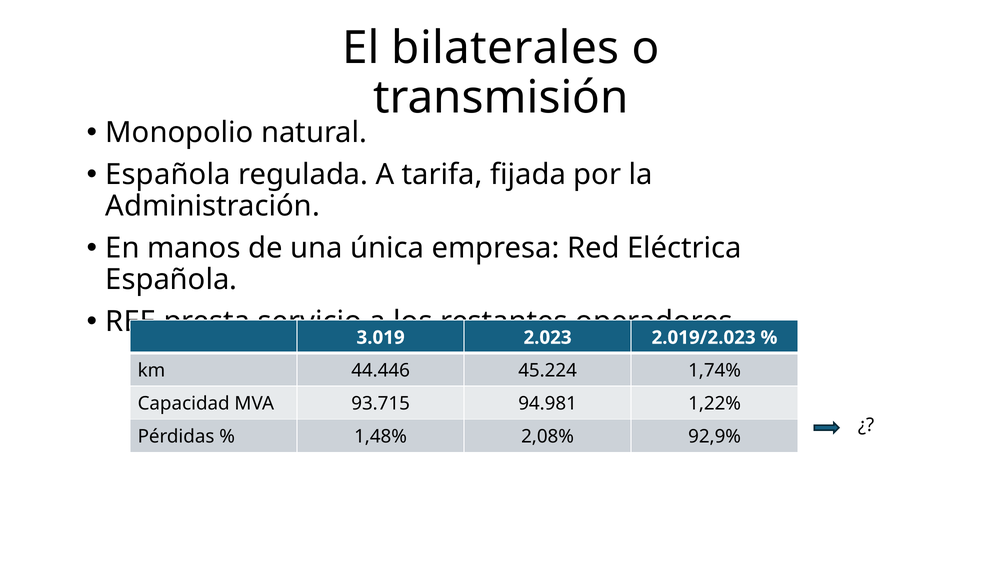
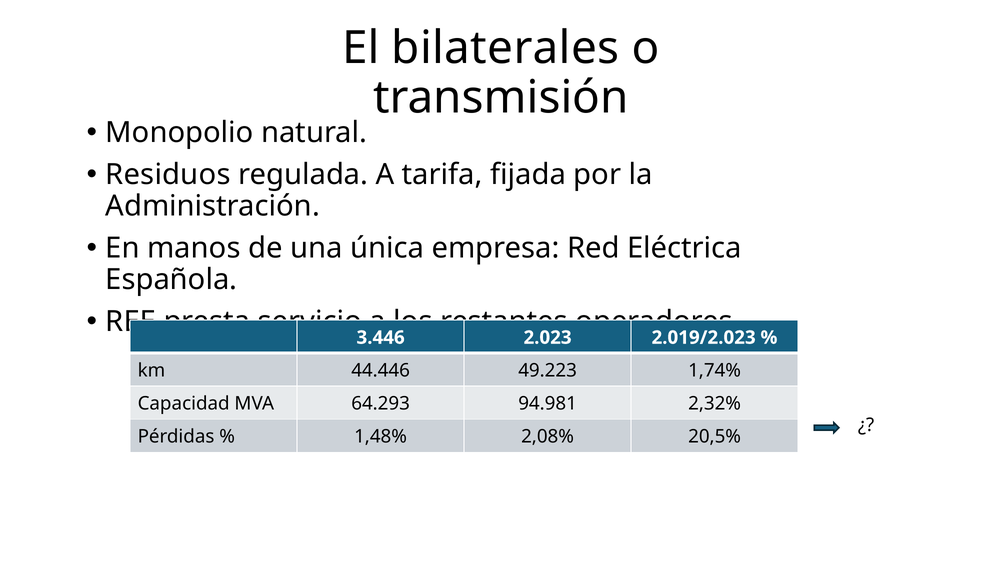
Española: Española -> Residuos (168, 175)
3.019: 3.019 -> 3.446 (381, 338)
45.224: 45.224 -> 49.223 (548, 371)
93.715: 93.715 -> 64.293 (381, 404)
1,22%: 1,22% -> 2,32% (715, 404)
92,9%: 92,9% -> 20,5% (715, 437)
